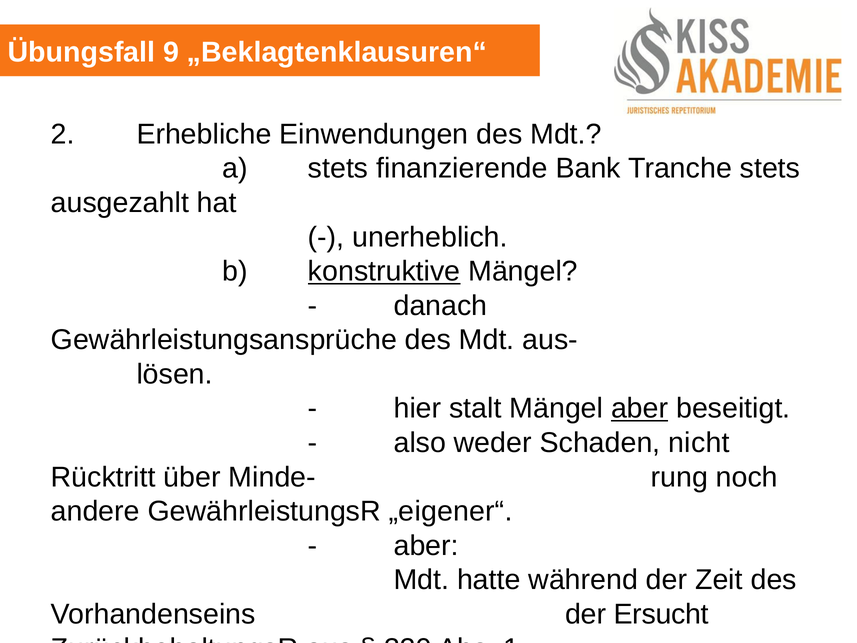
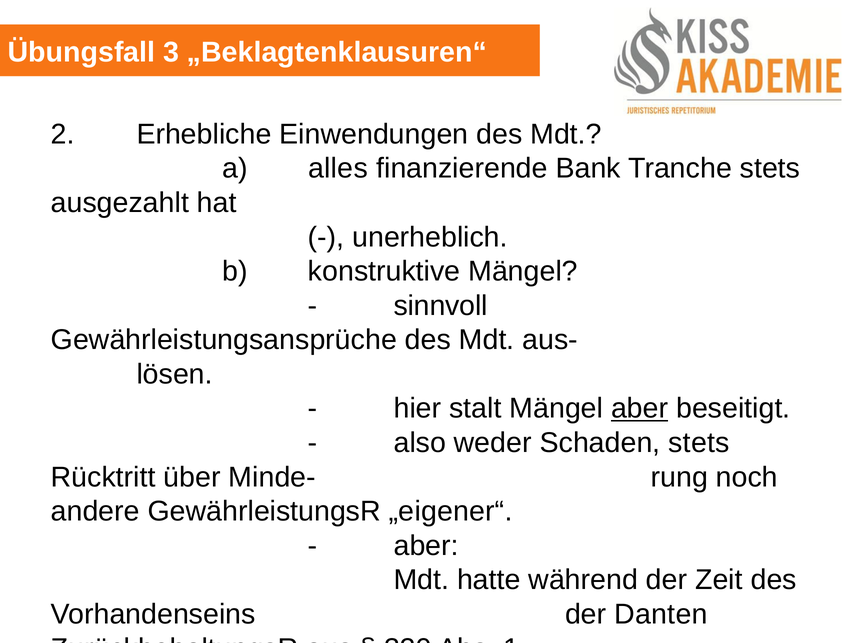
9: 9 -> 3 (171, 52)
a stets: stets -> alles (338, 168)
konstruktive underline: present -> none (384, 271)
danach: danach -> sinnvoll (441, 306)
Schaden nicht: nicht -> stets (699, 443)
Ersucht: Ersucht -> Danten (661, 614)
